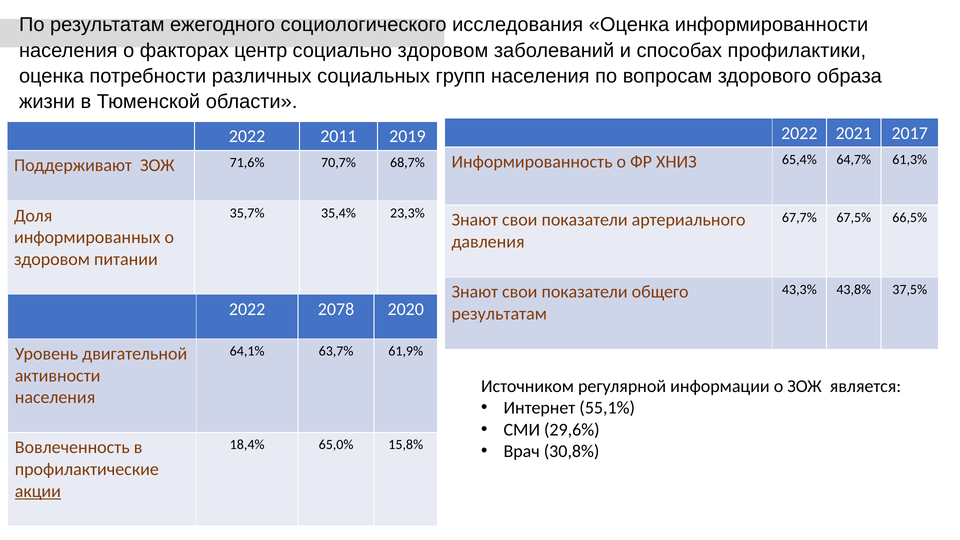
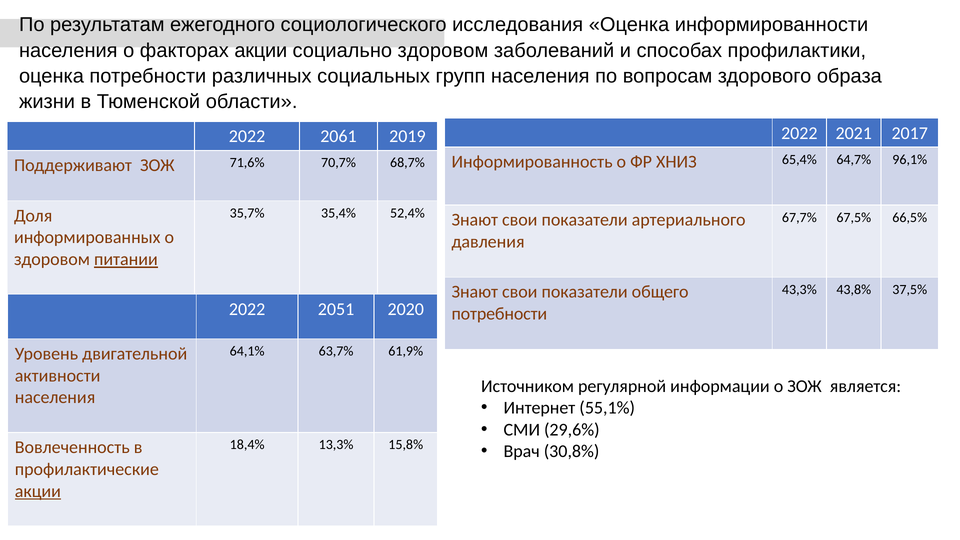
факторах центр: центр -> акции (261, 50)
2011: 2011 -> 2061 (338, 136)
61,3%: 61,3% -> 96,1% (910, 159)
23,3%: 23,3% -> 52,4% (407, 213)
питании underline: none -> present (126, 260)
2078: 2078 -> 2051 (336, 309)
результатам: результатам -> потребности (499, 314)
65,0%: 65,0% -> 13,3% (336, 445)
